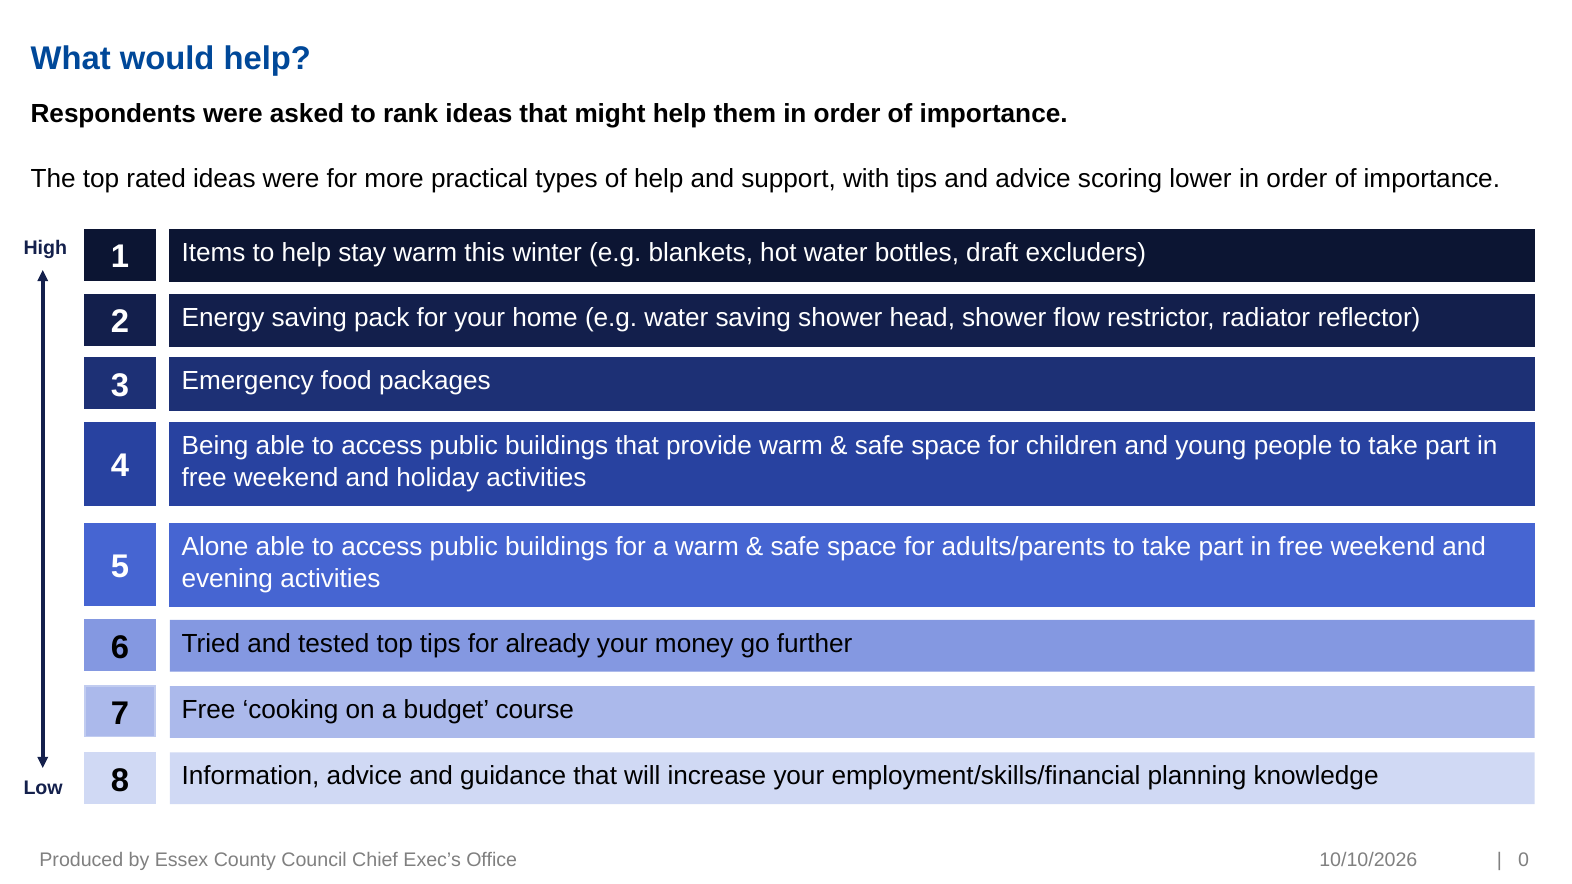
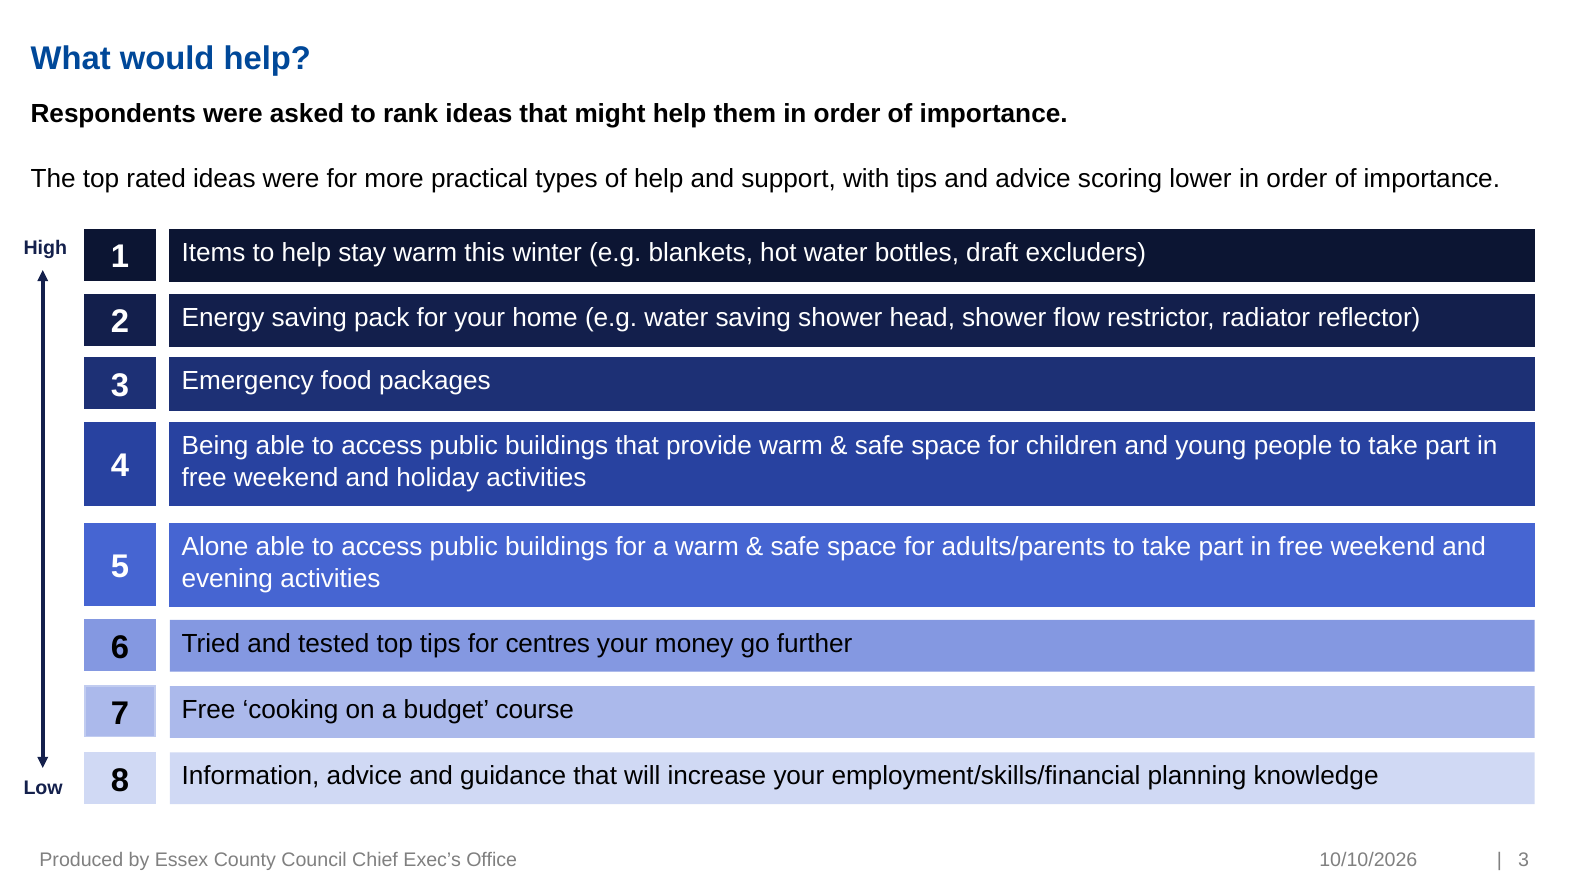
already: already -> centres (548, 644)
0: 0 -> 3 (1524, 860)
